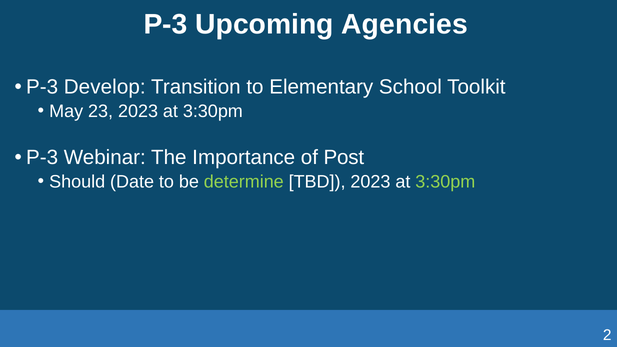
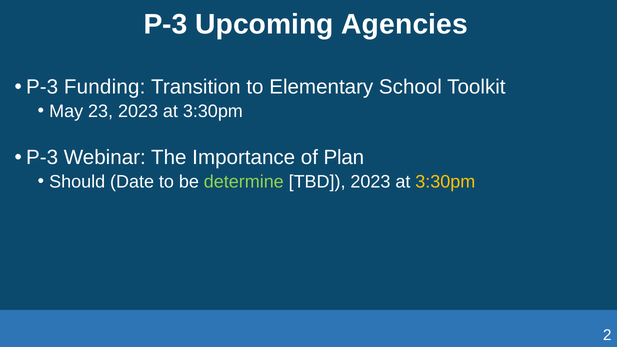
Develop: Develop -> Funding (105, 87)
Post: Post -> Plan (344, 158)
3:30pm colour: light green -> yellow (445, 182)
